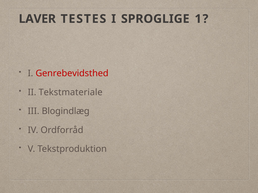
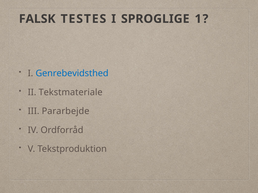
LAVER: LAVER -> FALSK (37, 19)
Genrebevidsthed colour: red -> blue (72, 74)
Blogindlæg: Blogindlæg -> Pararbejde (66, 111)
